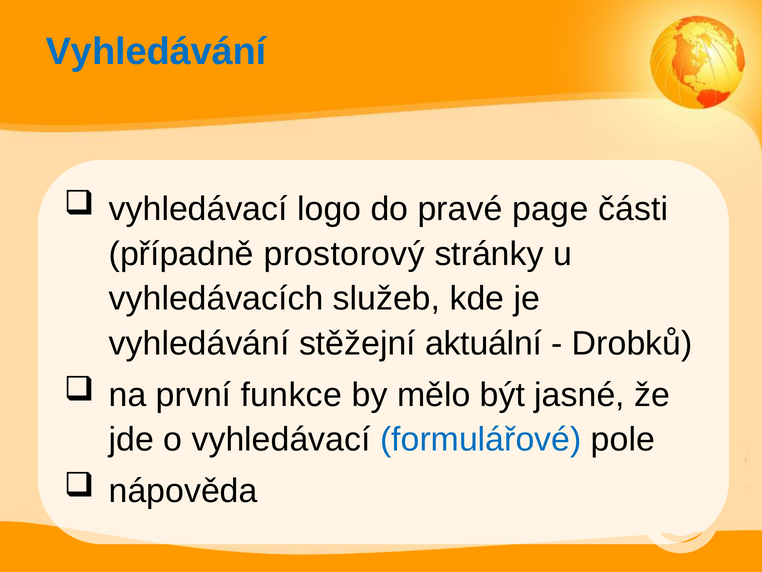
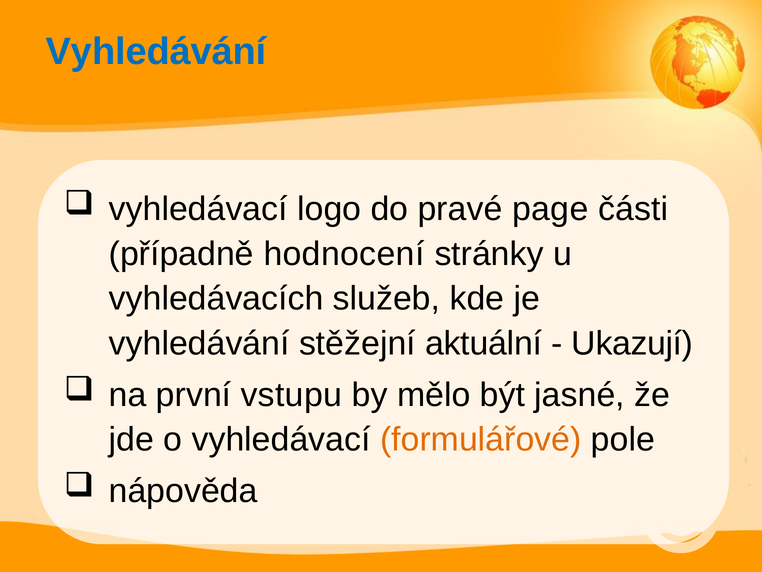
prostorový: prostorový -> hodnocení (344, 254)
Drobků: Drobků -> Ukazují (632, 343)
funkce: funkce -> vstupu (291, 395)
formulářové colour: blue -> orange (481, 439)
